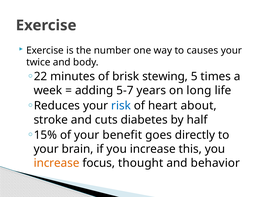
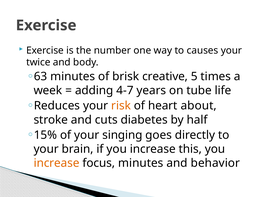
22: 22 -> 63 (41, 77)
stewing: stewing -> creative (165, 77)
5-7: 5-7 -> 4-7 (125, 91)
long: long -> tube (199, 91)
risk colour: blue -> orange (121, 106)
benefit: benefit -> singing (122, 135)
focus thought: thought -> minutes (141, 163)
